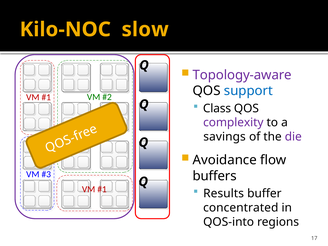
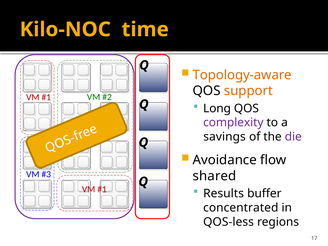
slow: slow -> time (145, 29)
Topology-aware colour: purple -> orange (242, 75)
support colour: blue -> orange (248, 91)
Class: Class -> Long (217, 108)
buffers: buffers -> shared (215, 176)
QOS-into: QOS-into -> QOS-less (229, 222)
